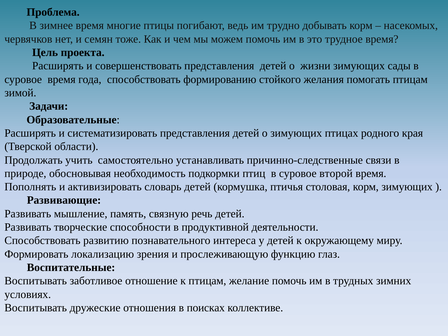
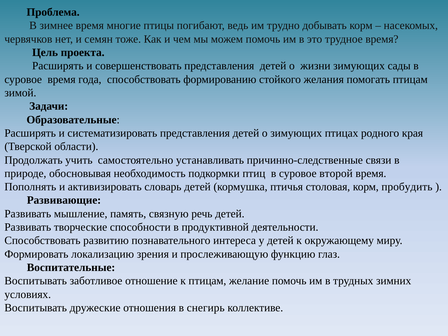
корм зимующих: зимующих -> пробудить (407, 187)
поисках: поисках -> снегирь (206, 308)
